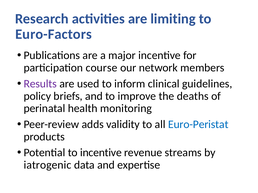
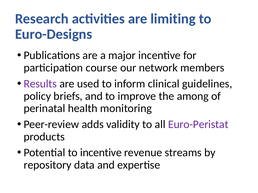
Euro-Factors: Euro-Factors -> Euro-Designs (54, 34)
deaths: deaths -> among (193, 96)
Euro-Peristat colour: blue -> purple (198, 125)
iatrogenic: iatrogenic -> repository (48, 165)
